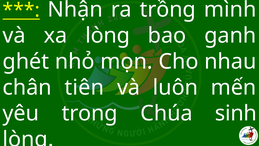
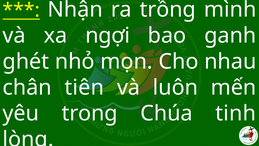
xa lòng: lòng -> ngợi (108, 35)
sinh: sinh -> tinh (236, 113)
